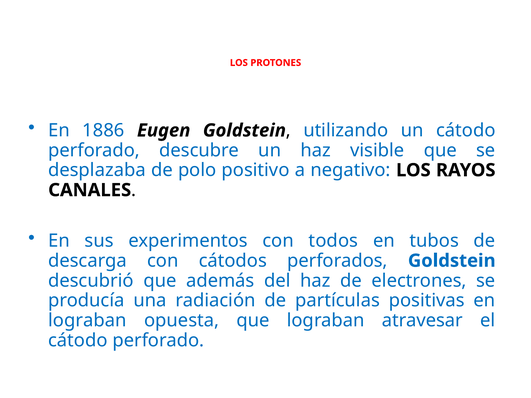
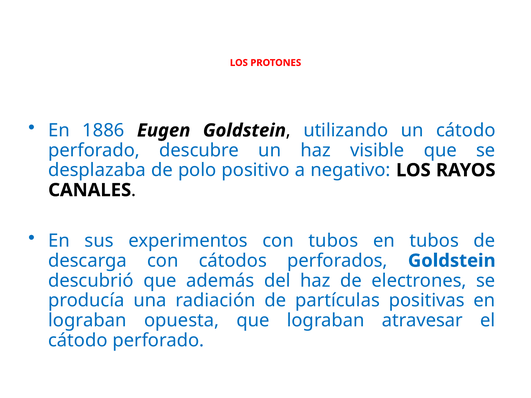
con todos: todos -> tubos (333, 241)
